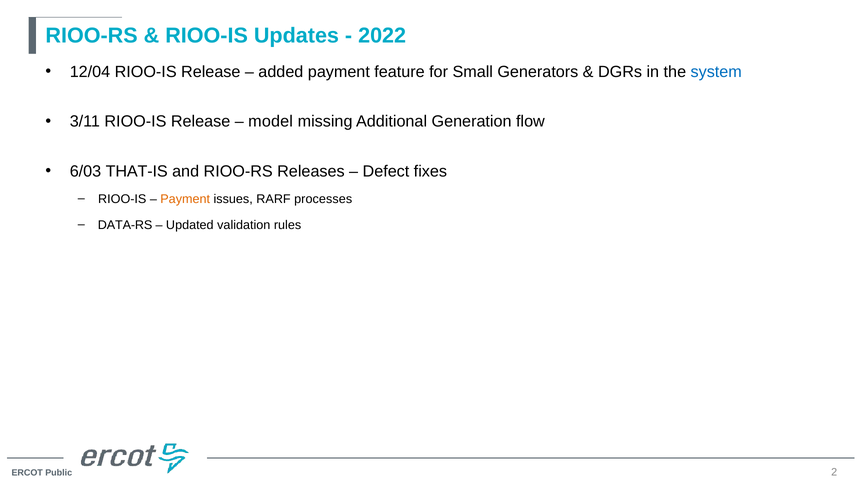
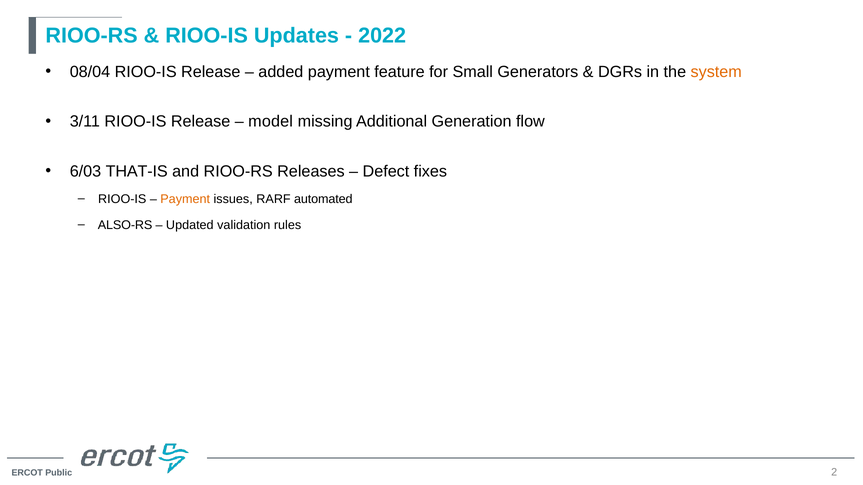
12/04: 12/04 -> 08/04 (90, 72)
system colour: blue -> orange (716, 72)
processes: processes -> automated (323, 199)
DATA-RS: DATA-RS -> ALSO-RS (125, 225)
